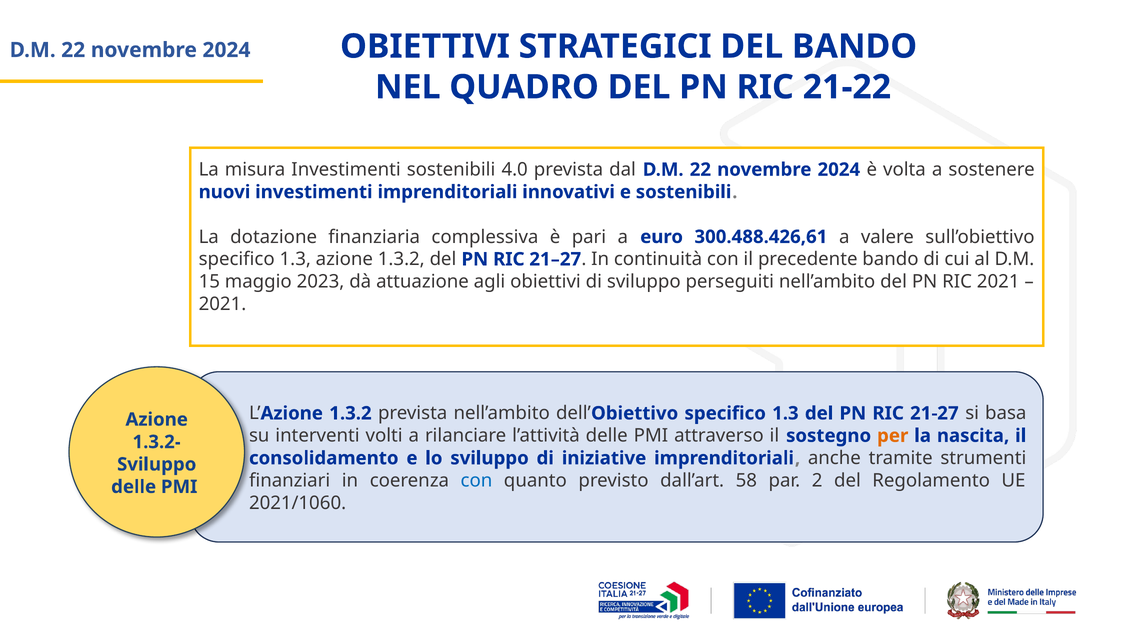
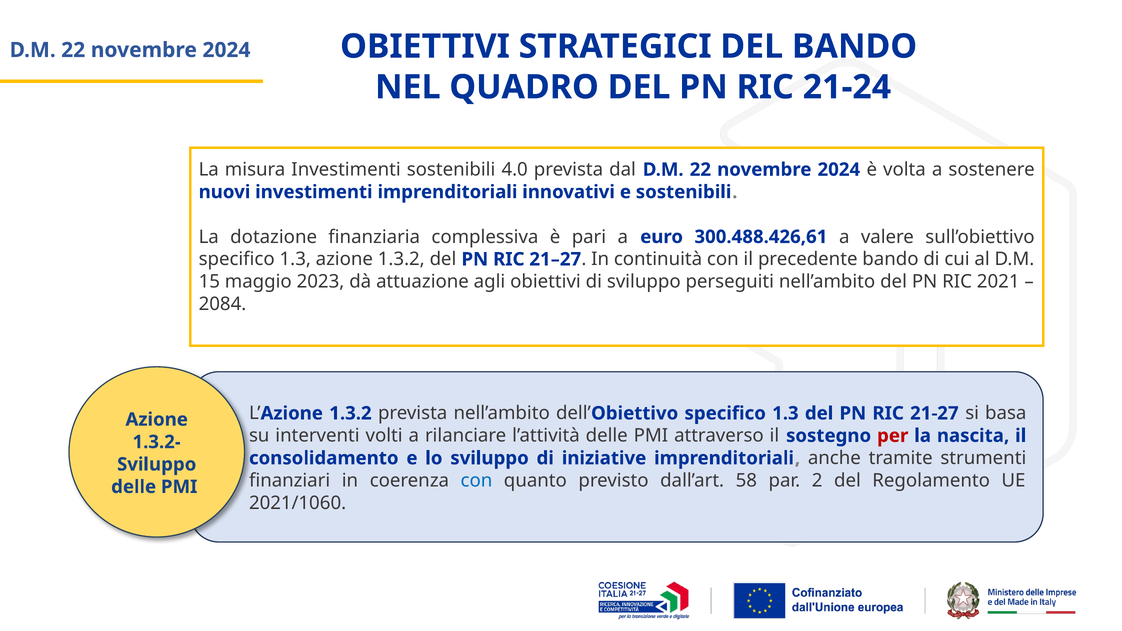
21-22: 21-22 -> 21-24 (847, 87)
2021: 2021 -> 2084 (222, 304)
per colour: orange -> red (893, 436)
